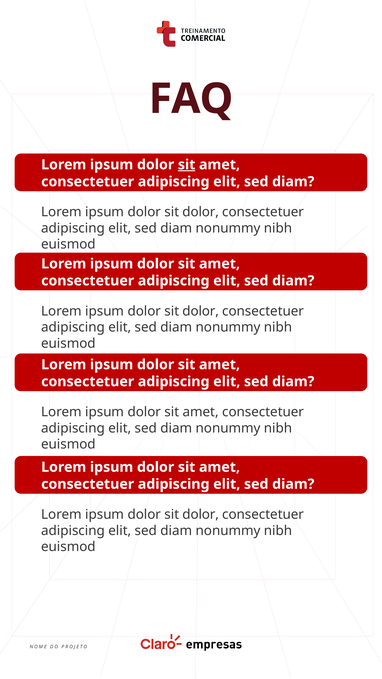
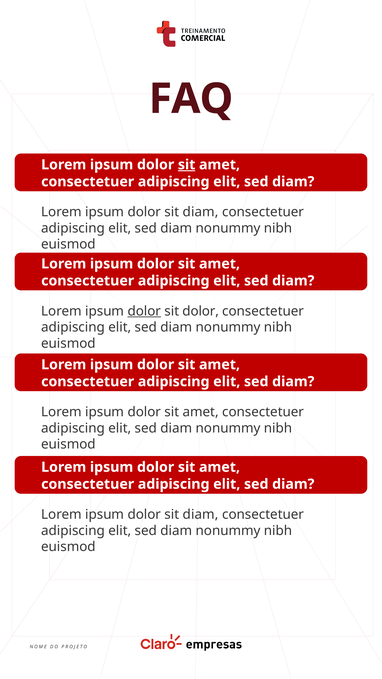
dolor: dolor -> diam (201, 212)
dolor underline: none -> present (144, 311)
dolor: dolor -> diam (201, 515)
